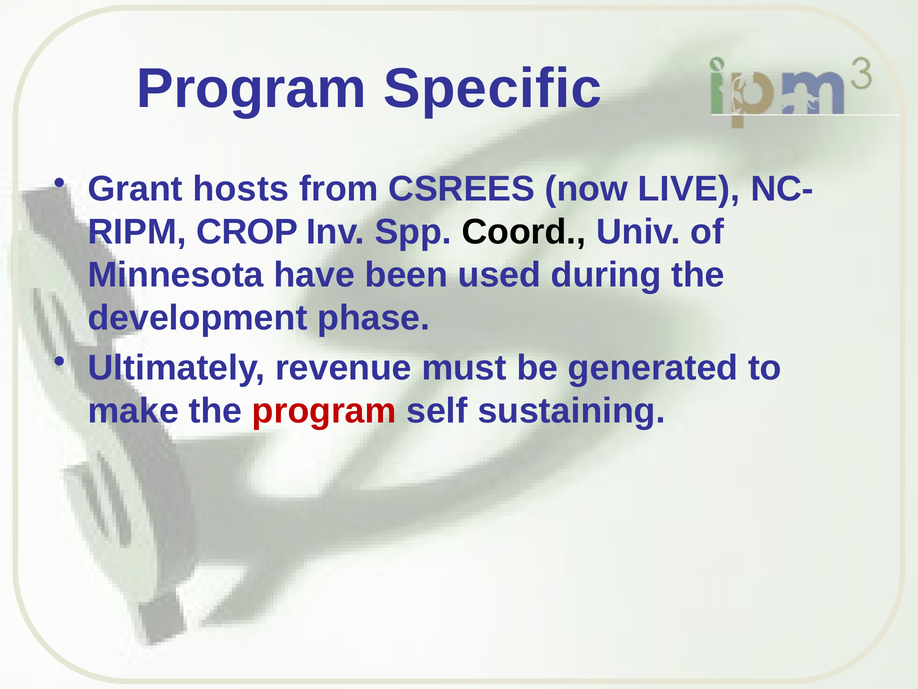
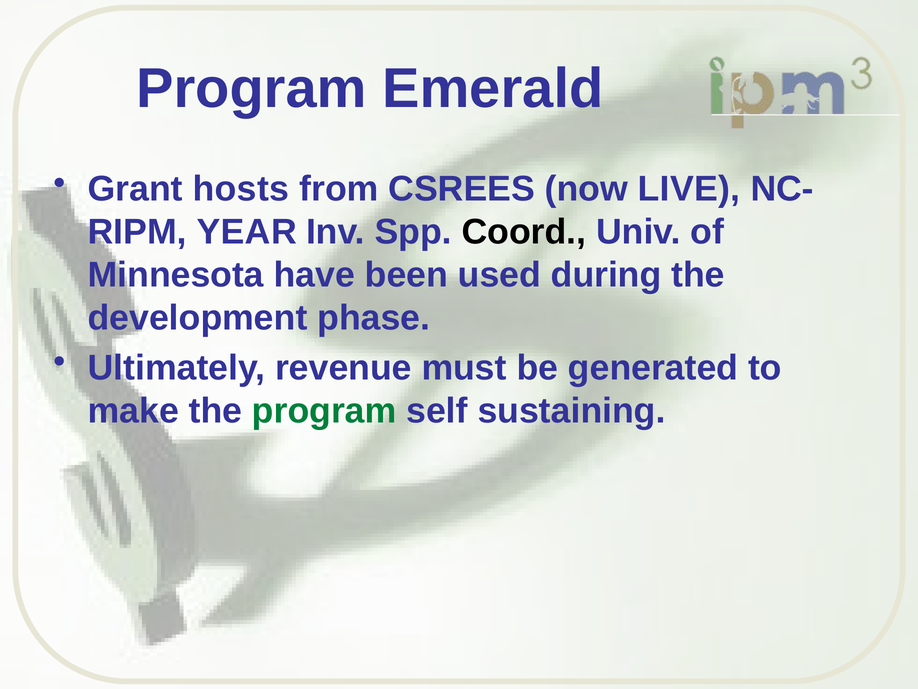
Specific: Specific -> Emerald (493, 89)
CROP: CROP -> YEAR (247, 232)
program colour: red -> green (324, 410)
